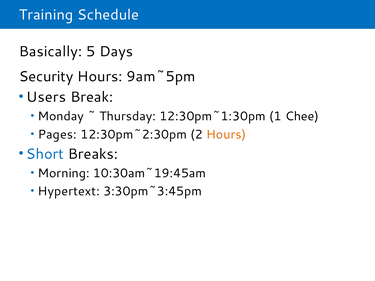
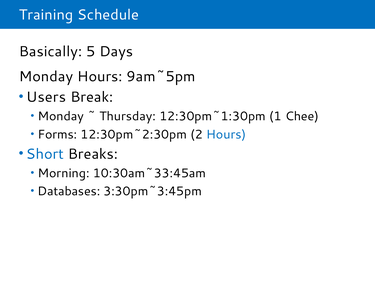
Security: Security -> Monday (46, 77)
Pages: Pages -> Forms (57, 135)
Hours colour: orange -> blue (226, 135)
10:30am~19:45am: 10:30am~19:45am -> 10:30am~33:45am (150, 173)
Hypertext: Hypertext -> Databases (69, 191)
